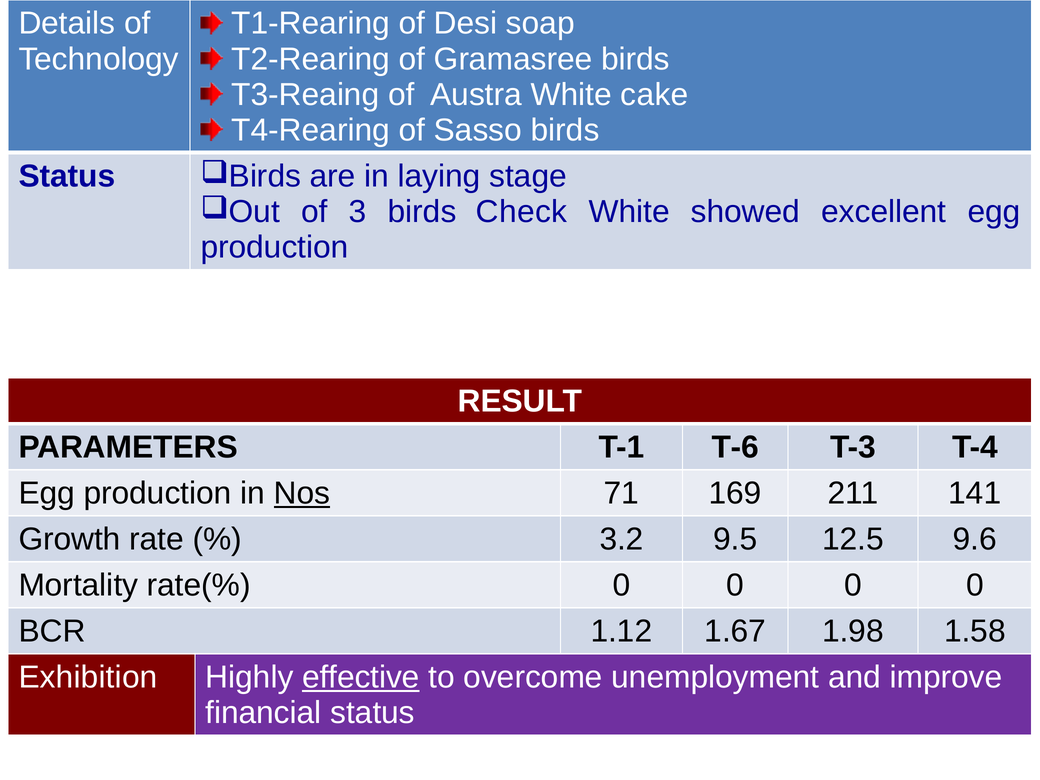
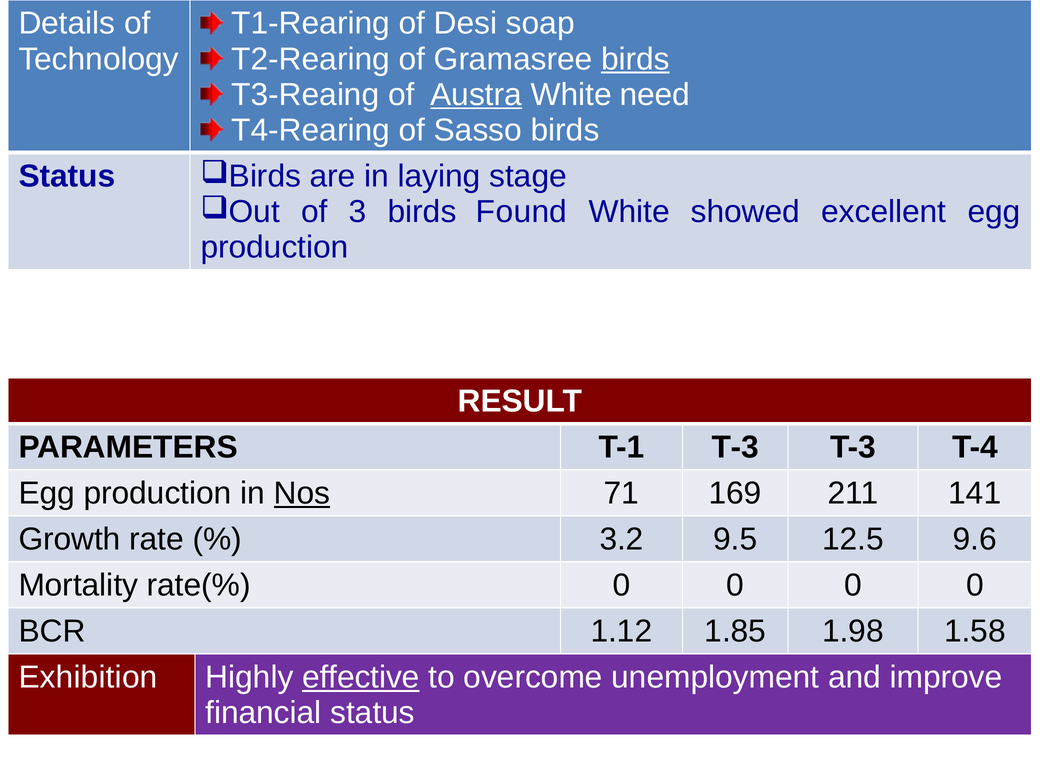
birds underline: none -> present (635, 59)
Austra underline: none -> present (476, 95)
cake: cake -> need (655, 95)
Check: Check -> Found (522, 212)
T-1 T-6: T-6 -> T-3 (735, 447)
1.67: 1.67 -> 1.85 (735, 631)
